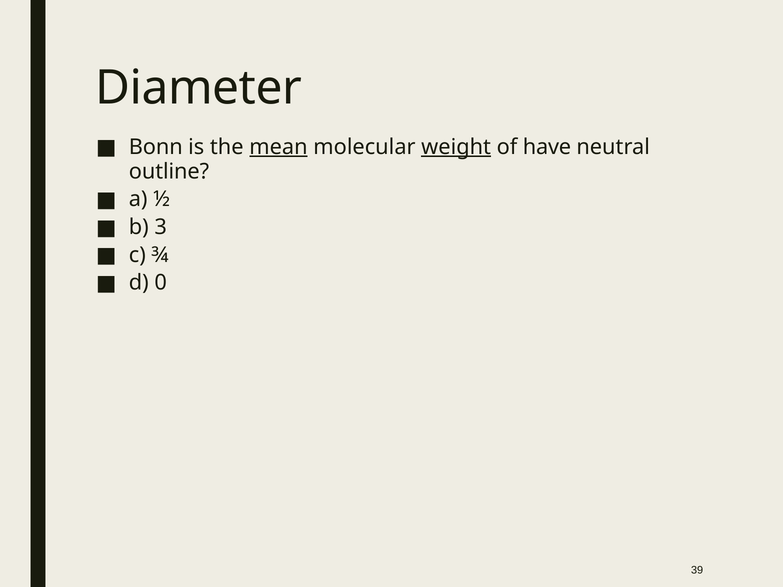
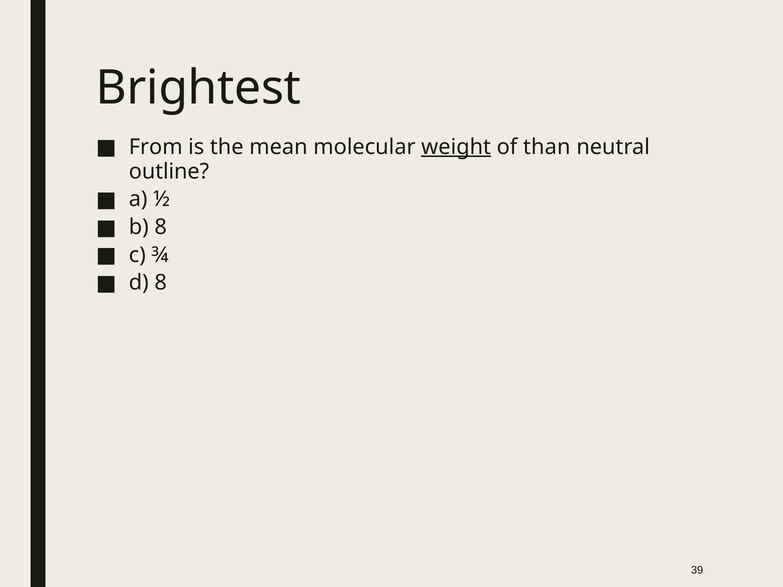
Diameter: Diameter -> Brightest (198, 88)
Bonn: Bonn -> From (156, 147)
mean underline: present -> none (278, 147)
have: have -> than (547, 147)
b 3: 3 -> 8 (161, 227)
d 0: 0 -> 8 (161, 283)
